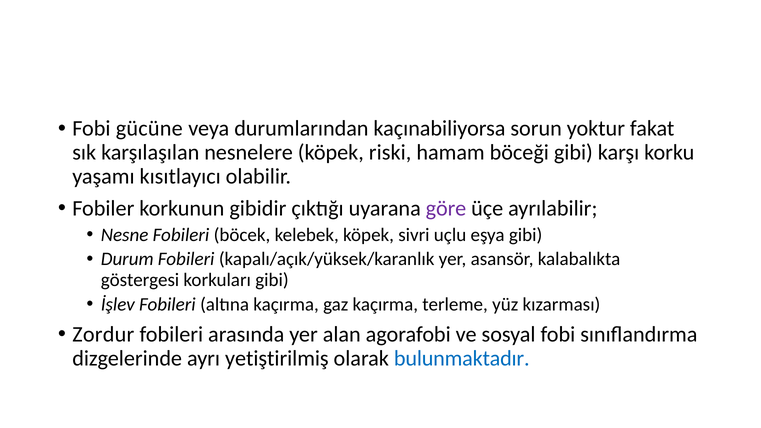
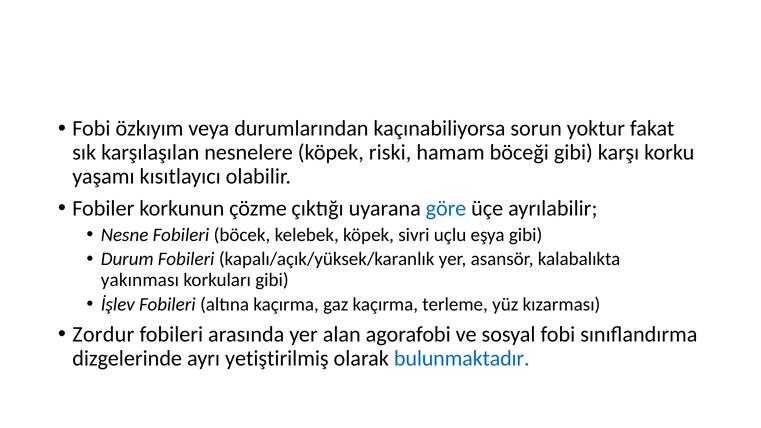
gücüne: gücüne -> özkıyım (149, 129)
gibidir: gibidir -> çözme (258, 209)
göre colour: purple -> blue (446, 209)
göstergesi: göstergesi -> yakınması (140, 280)
